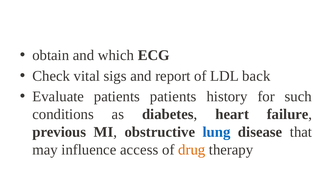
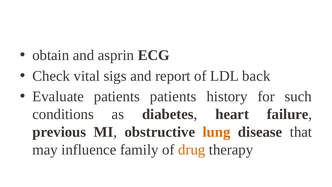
which: which -> asprin (116, 55)
lung colour: blue -> orange (217, 132)
access: access -> family (139, 150)
